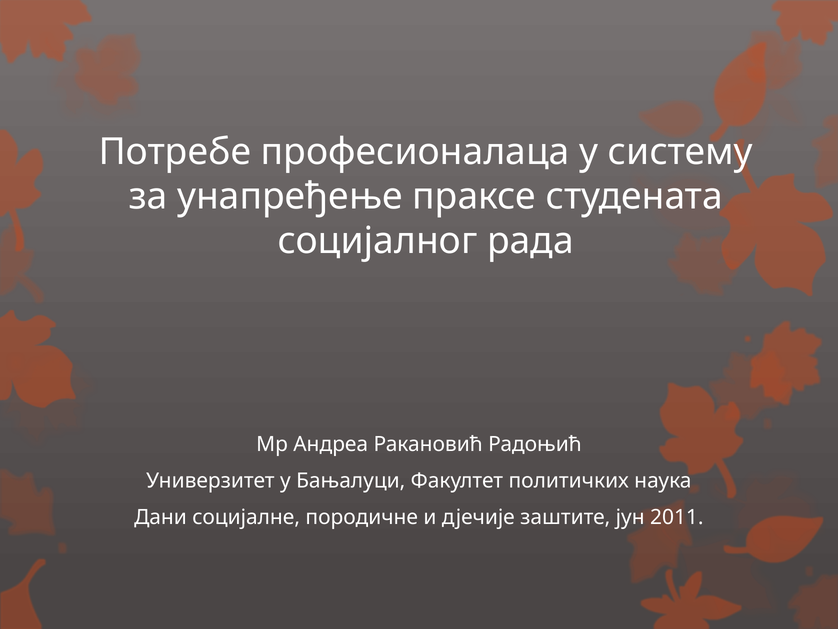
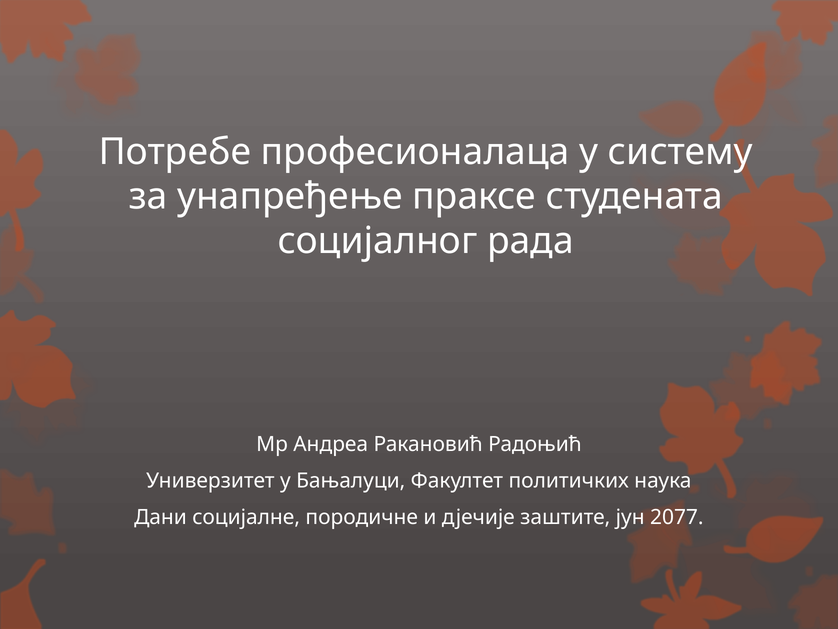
2011: 2011 -> 2077 (677, 517)
